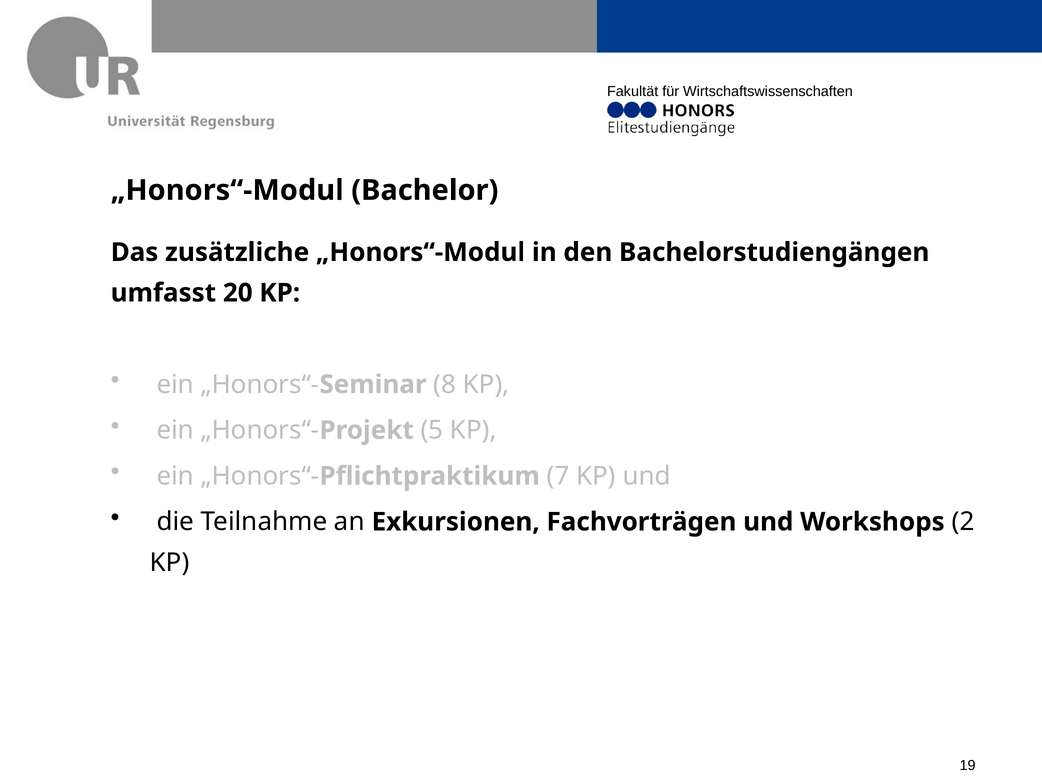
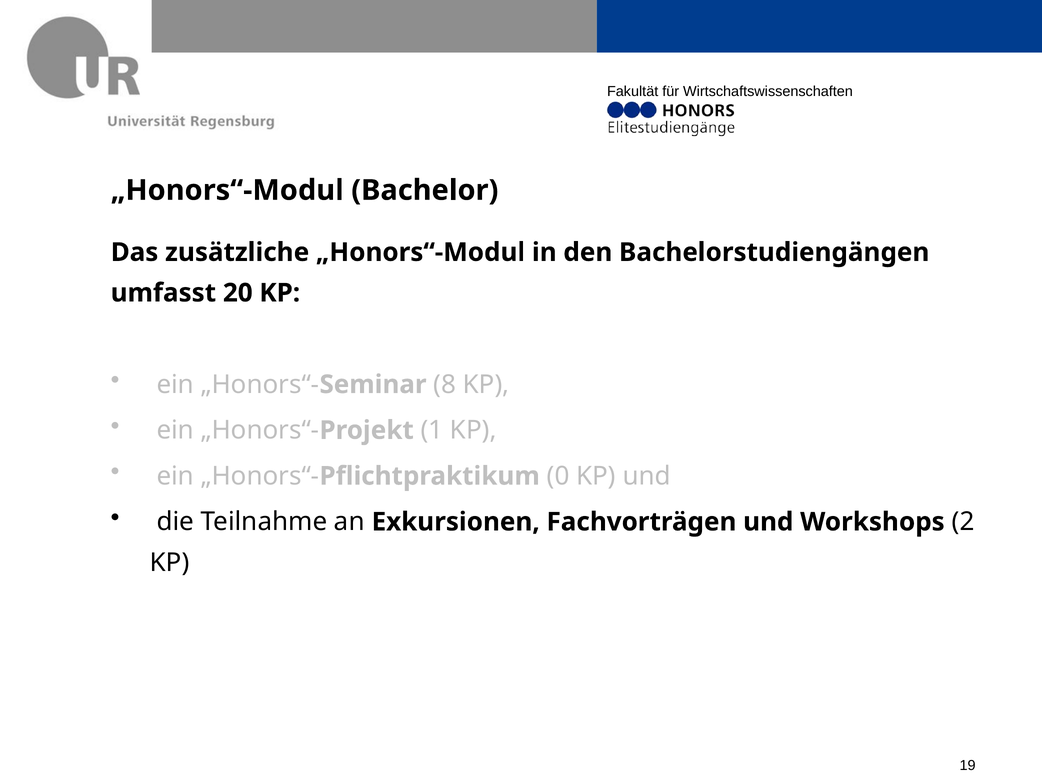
5: 5 -> 1 (432, 431)
7: 7 -> 0 (558, 476)
